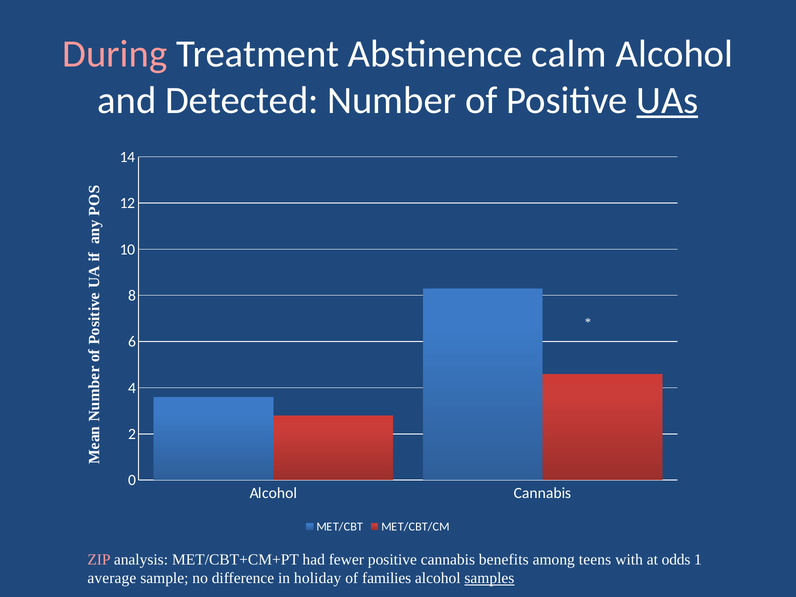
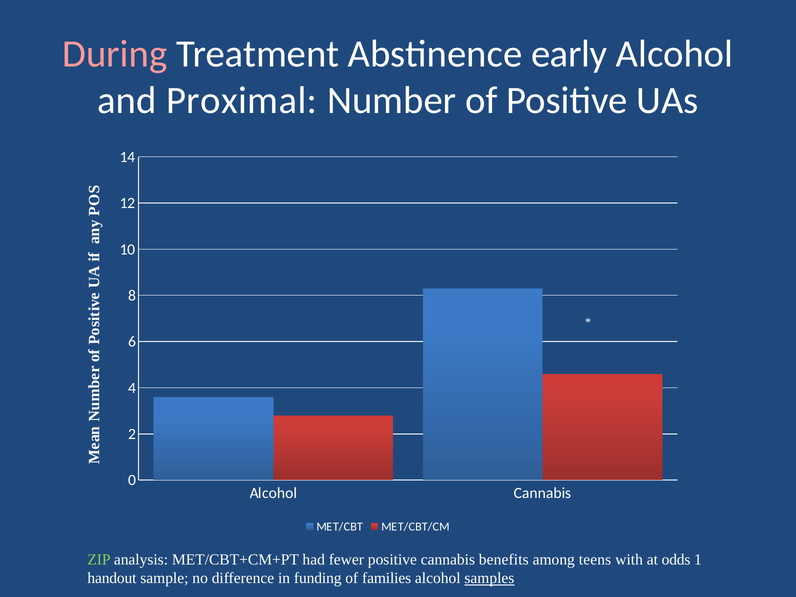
calm: calm -> early (569, 54)
Detected: Detected -> Proximal (242, 100)
UAs underline: present -> none (667, 100)
ZIP colour: pink -> light green (99, 560)
average: average -> handout (112, 578)
holiday: holiday -> funding (318, 578)
